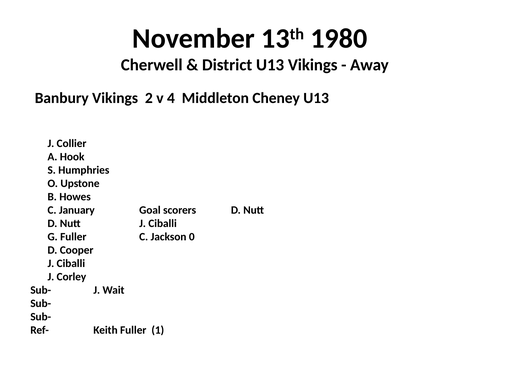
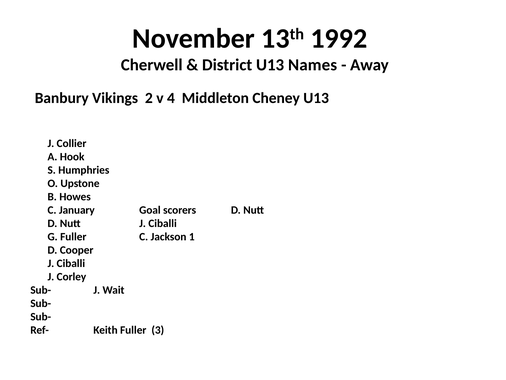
1980: 1980 -> 1992 (339, 39)
U13 Vikings: Vikings -> Names (313, 65)
0: 0 -> 1 (192, 236)
1: 1 -> 3 (158, 330)
